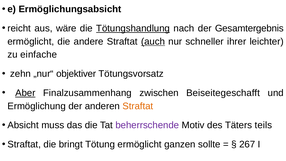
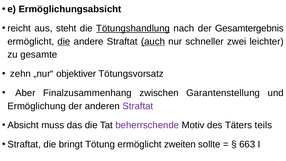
wäre: wäre -> steht (66, 28)
die underline: none -> present (64, 41)
ihrer: ihrer -> zwei (237, 41)
einfache: einfache -> gesamte (39, 55)
Aber underline: present -> none (25, 93)
Beiseitegeschafft: Beiseitegeschafft -> Garantenstellung (223, 93)
Straftat colour: orange -> purple (138, 106)
ganzen: ganzen -> zweiten (180, 144)
267: 267 -> 663 (247, 144)
